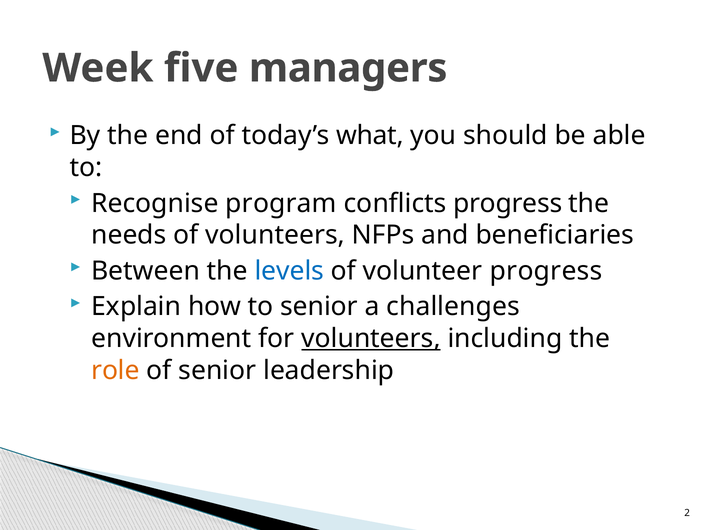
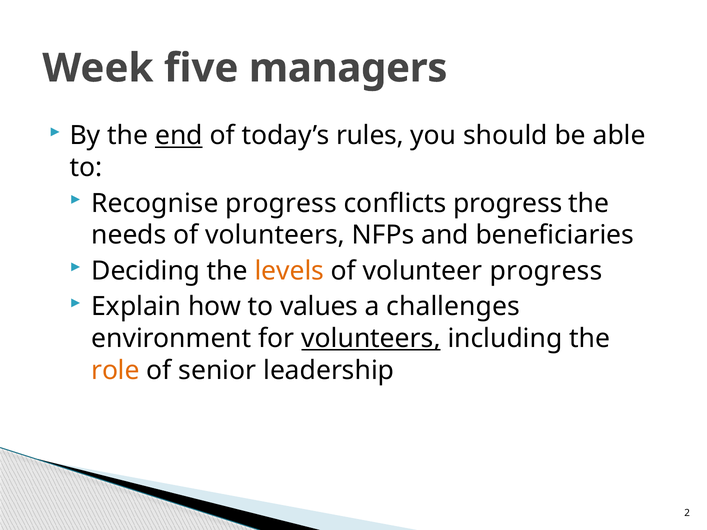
end underline: none -> present (179, 136)
what: what -> rules (370, 136)
Recognise program: program -> progress (281, 203)
Between: Between -> Deciding (146, 271)
levels colour: blue -> orange (289, 271)
to senior: senior -> values (319, 307)
